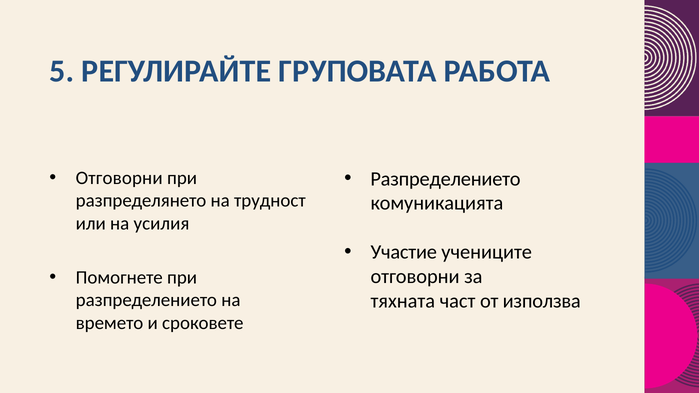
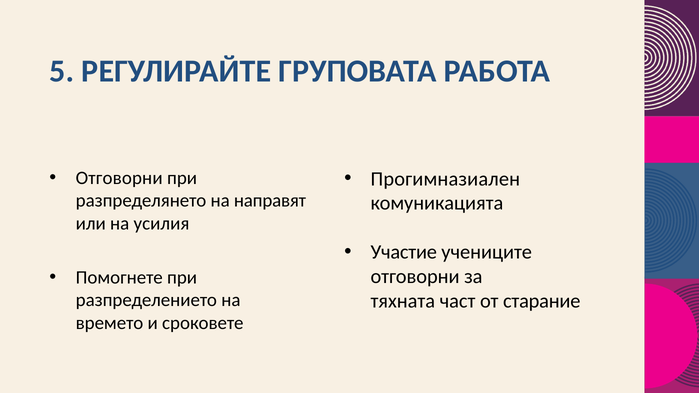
Разпределението: Разпределението -> Прогимназиален (445, 179)
трудност: трудност -> направят (270, 201)
използва: използва -> старание (542, 301)
